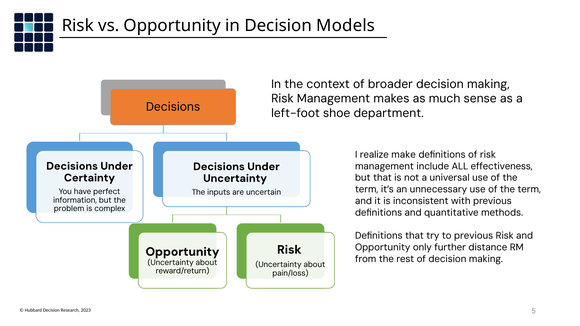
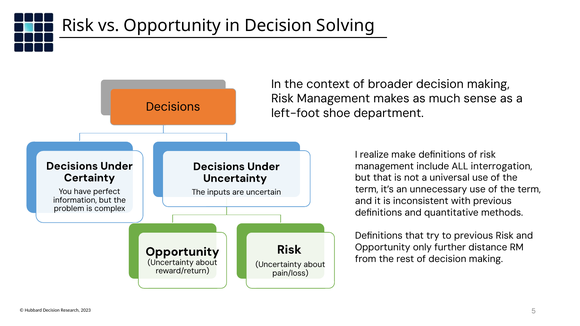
Models: Models -> Solving (346, 26)
effectiveness: effectiveness -> interrogation (502, 166)
